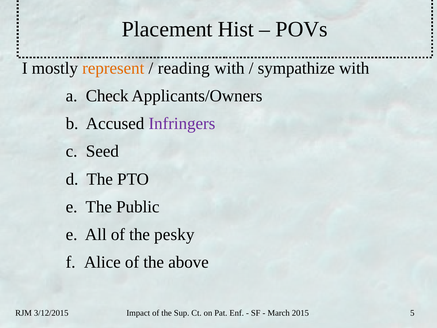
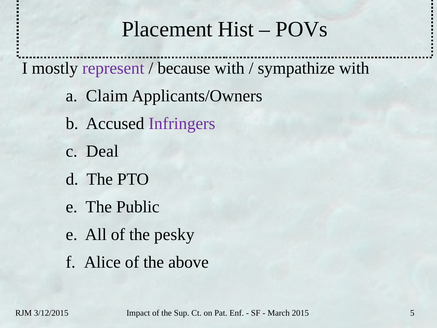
represent colour: orange -> purple (113, 68)
reading: reading -> because (184, 68)
Check: Check -> Claim (107, 96)
Seed: Seed -> Deal (102, 151)
